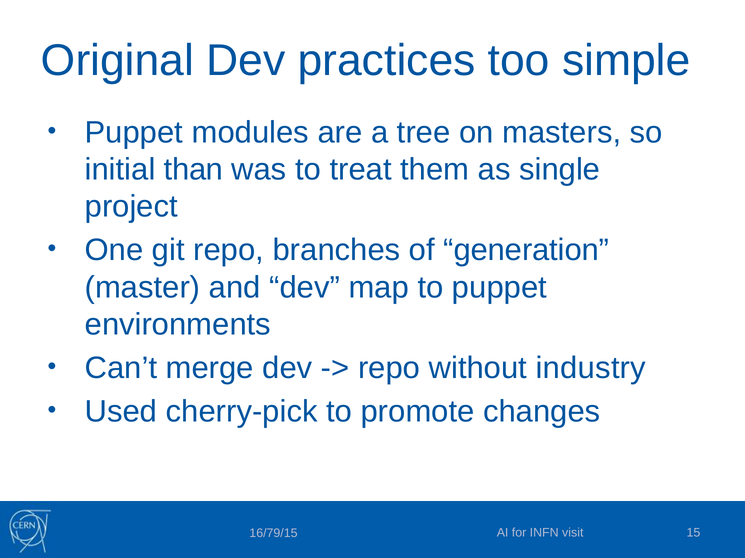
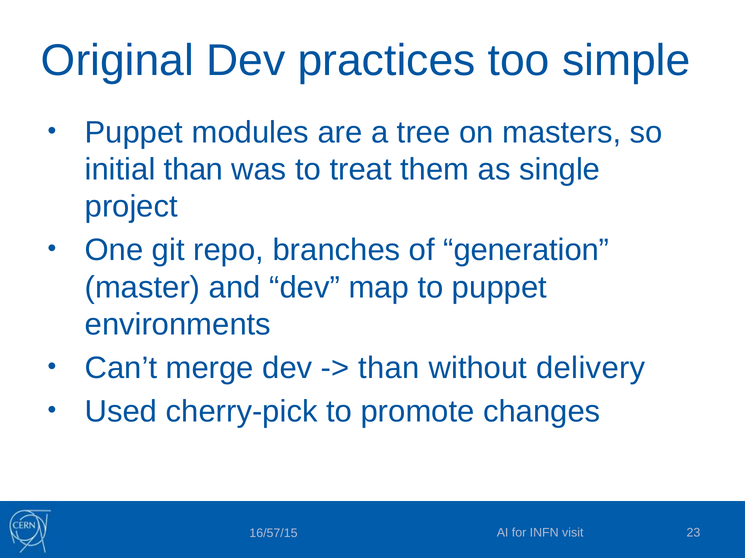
repo: repo -> than (389, 368)
industry: industry -> delivery (591, 368)
15: 15 -> 23 (693, 534)
16/79/15: 16/79/15 -> 16/57/15 (273, 534)
